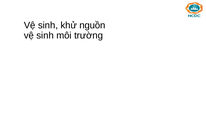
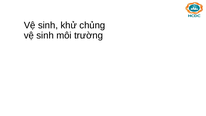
nguồn: nguồn -> chủng (92, 25)
